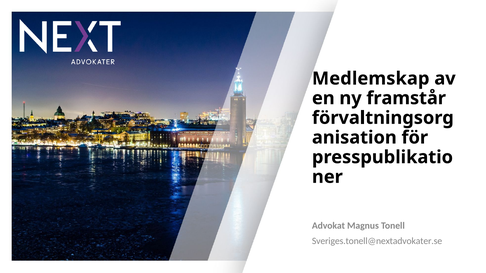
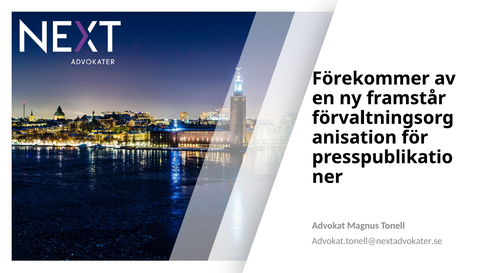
Medlemskap: Medlemskap -> Förekommer (371, 79)
Sveriges.tonell@nextadvokater.se: Sveriges.tonell@nextadvokater.se -> Advokat.tonell@nextadvokater.se (377, 241)
